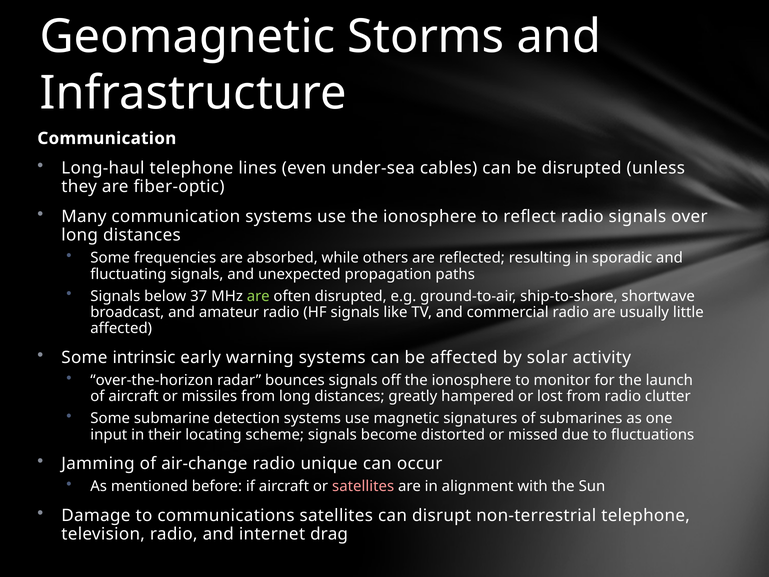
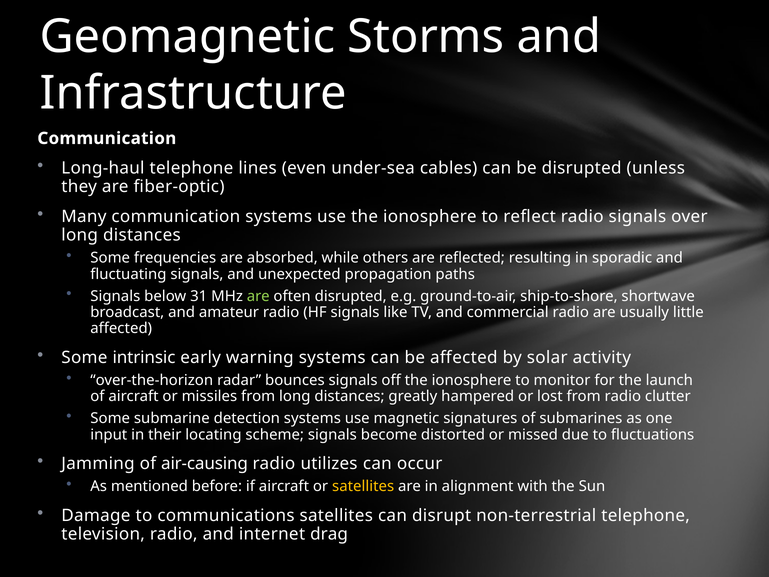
37: 37 -> 31 (199, 296)
air-change: air-change -> air-causing (204, 463)
unique: unique -> utilizes (329, 463)
satellites colour: pink -> yellow (363, 486)
